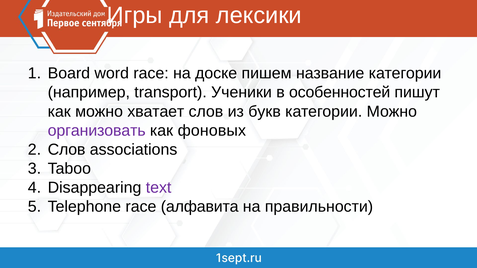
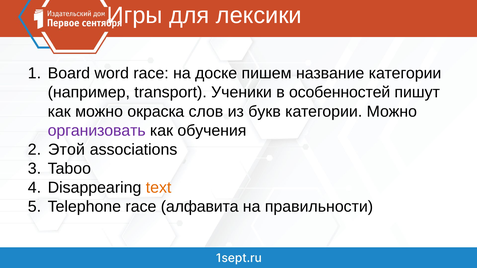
хватает: хватает -> окраска (156, 112)
фоновых: фоновых -> обучения (212, 131)
Слов: Слов -> Этой (66, 150)
text colour: purple -> orange (159, 188)
